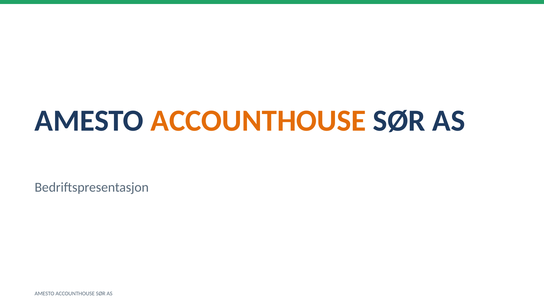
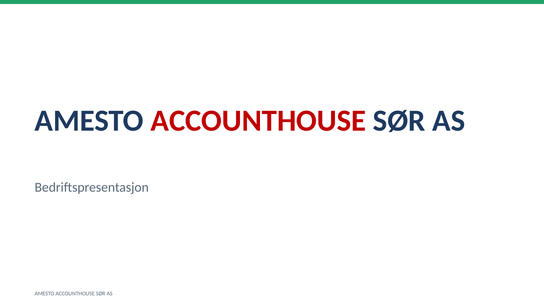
ACCOUNTHOUSE colour: orange -> red (258, 121)
